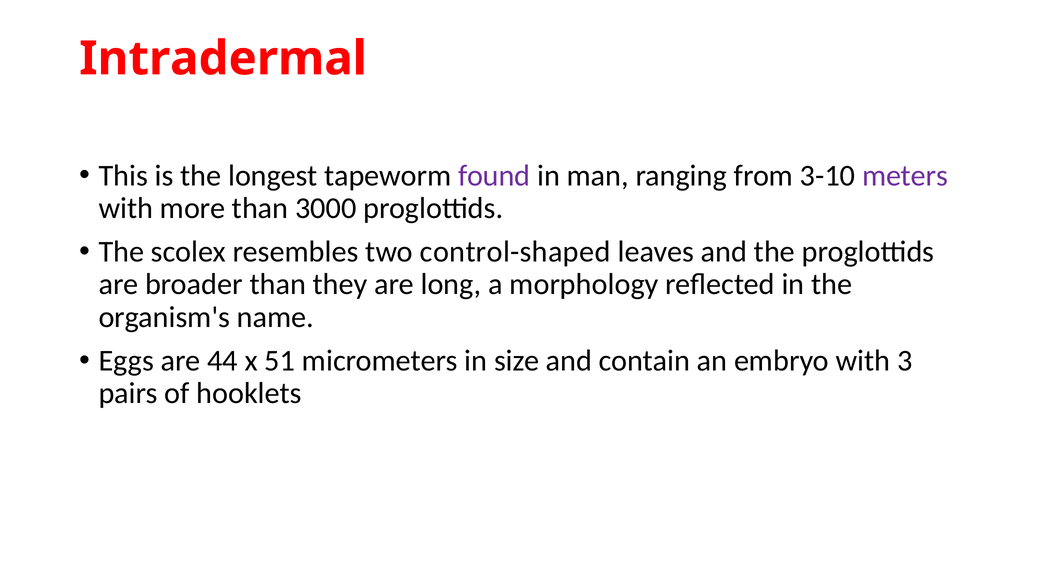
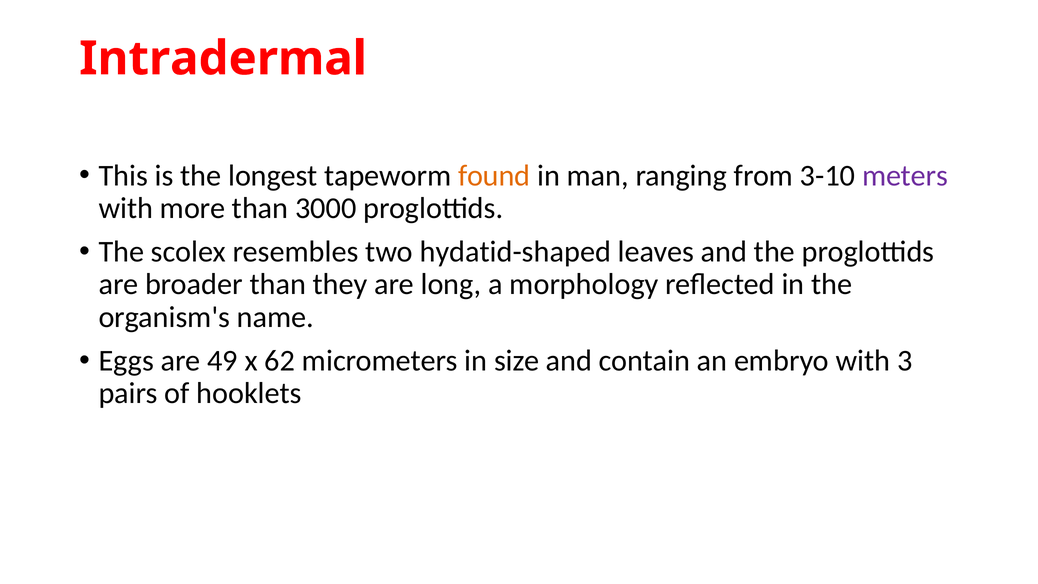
found colour: purple -> orange (494, 175)
control-shaped: control-shaped -> hydatid-shaped (515, 252)
44: 44 -> 49 (222, 361)
51: 51 -> 62 (280, 361)
